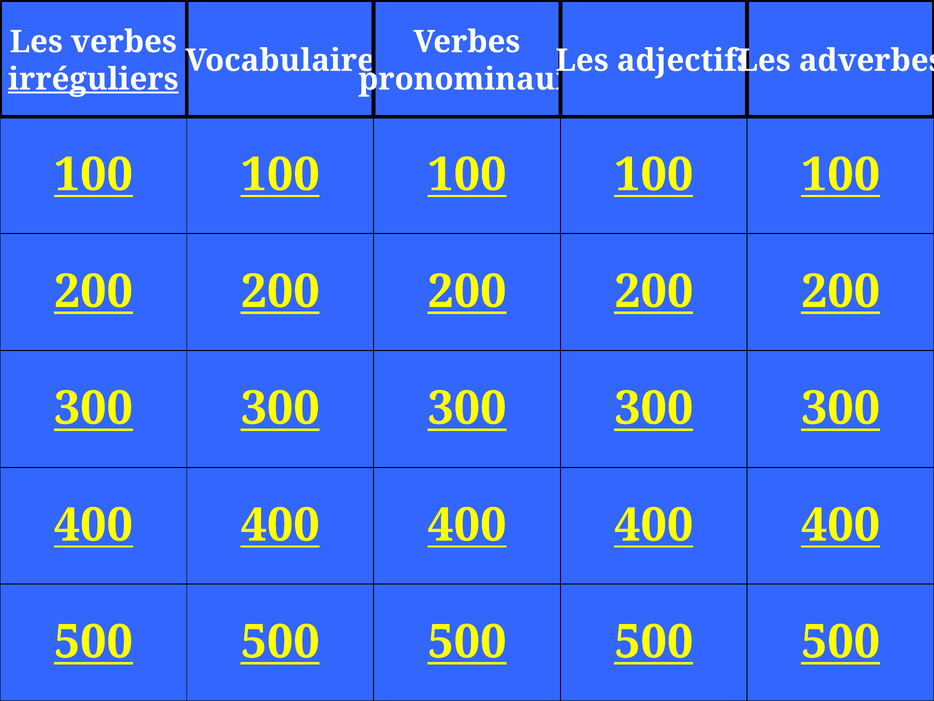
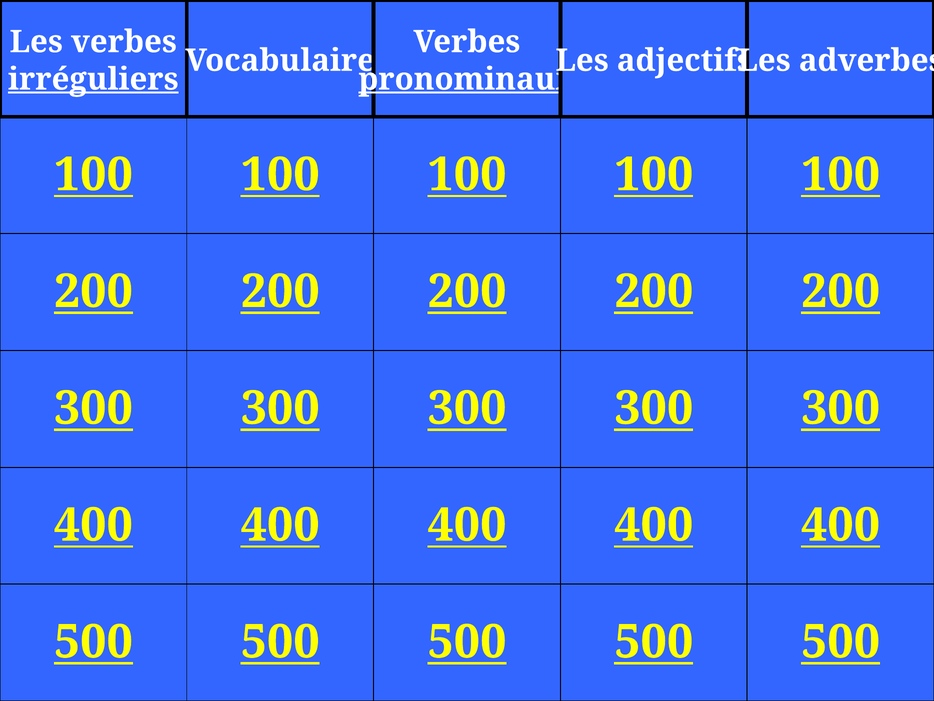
pronominaux underline: none -> present (467, 79)
